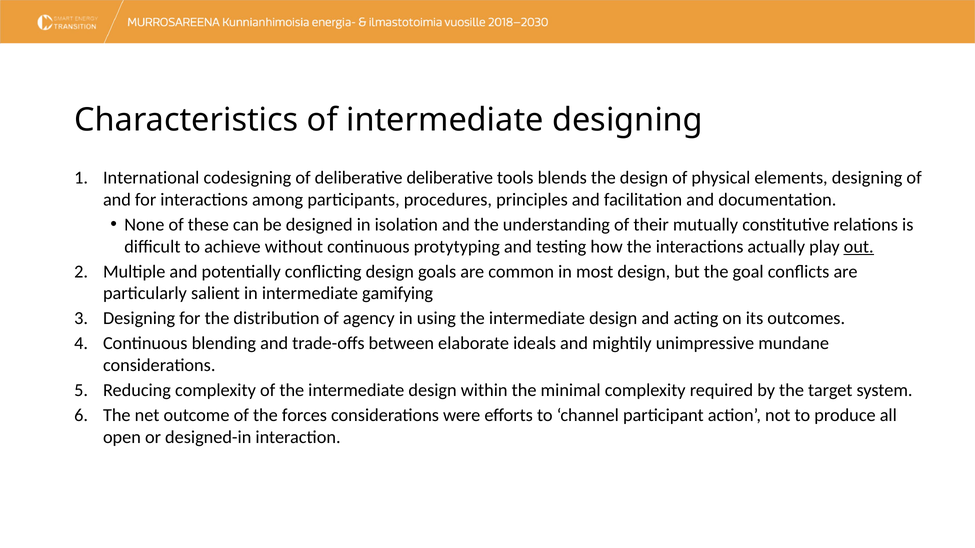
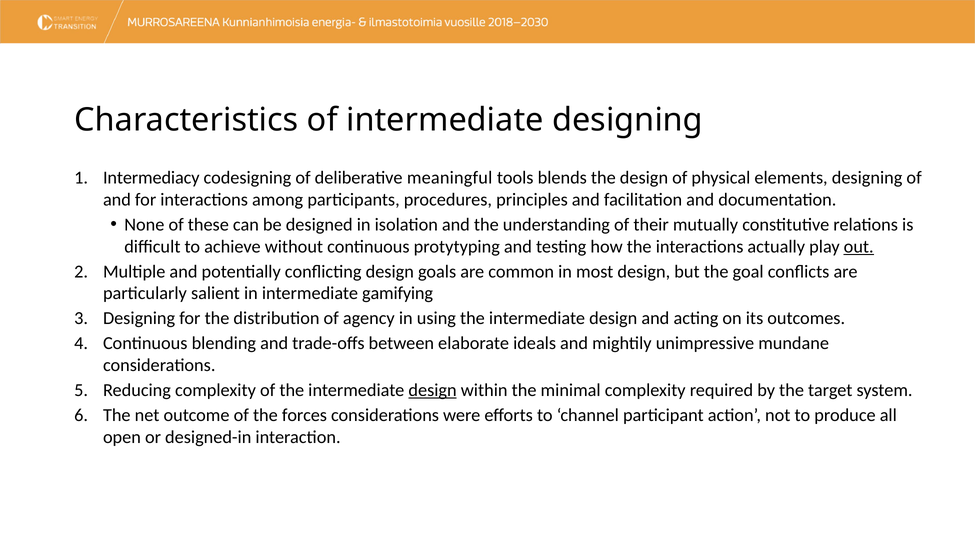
International: International -> Intermediacy (151, 178)
deliberative deliberative: deliberative -> meaningful (450, 178)
design underline: none -> present (433, 391)
